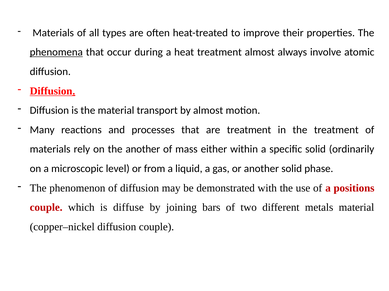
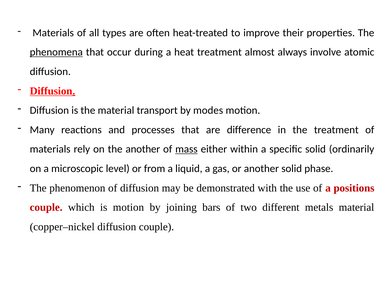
by almost: almost -> modes (208, 111)
are treatment: treatment -> difference (249, 130)
mass underline: none -> present (186, 150)
is diffuse: diffuse -> motion (128, 208)
